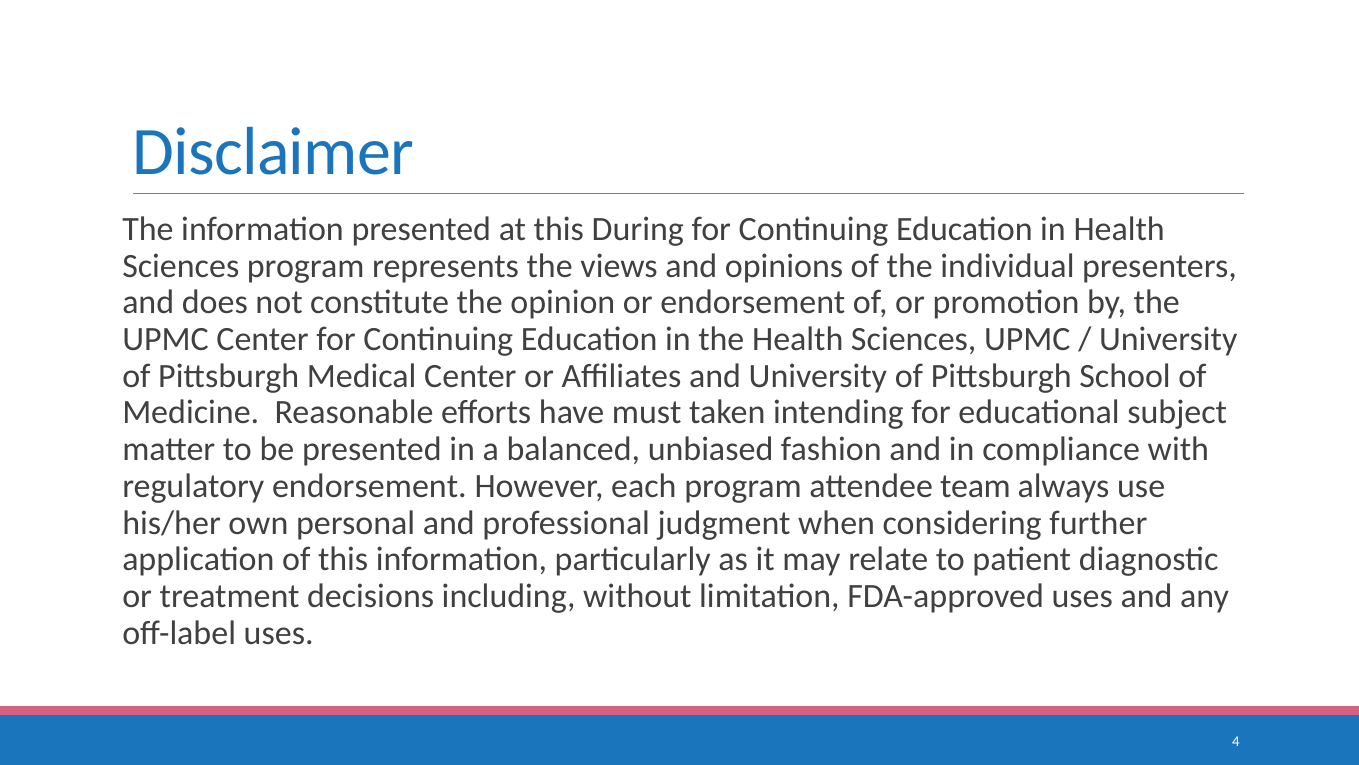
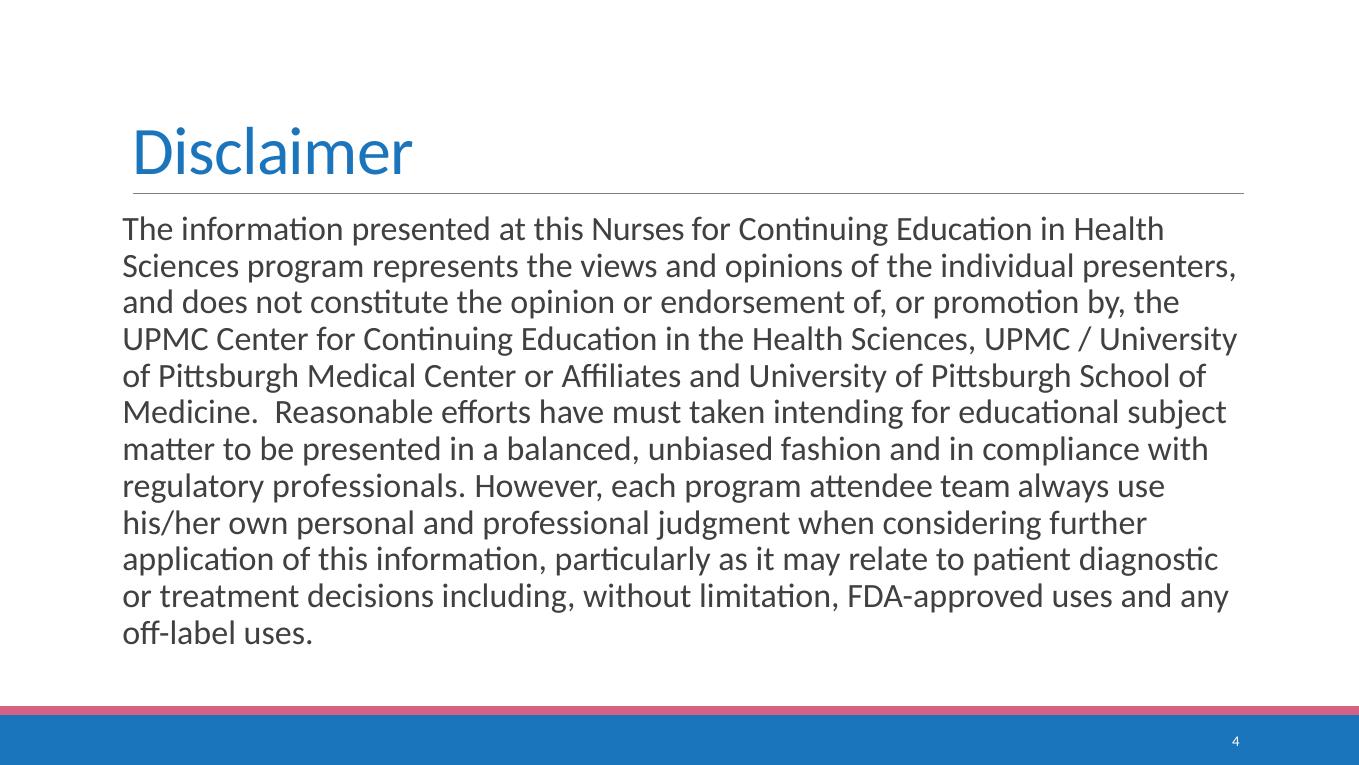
During: During -> Nurses (638, 229)
regulatory endorsement: endorsement -> professionals (369, 486)
